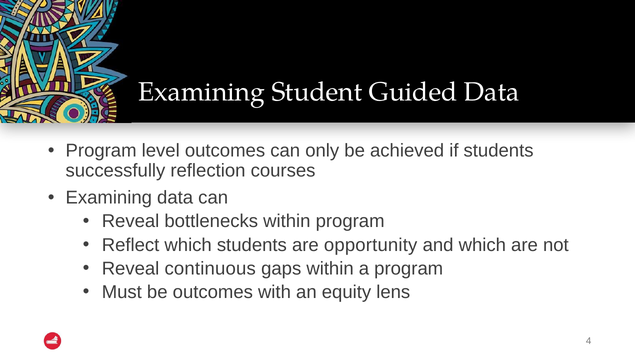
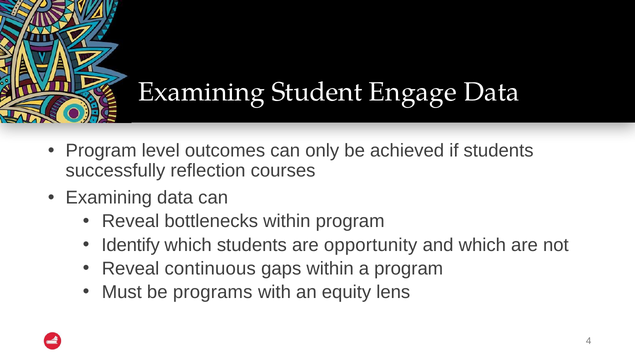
Guided: Guided -> Engage (413, 92)
Reflect: Reflect -> Identify (131, 245)
be outcomes: outcomes -> programs (213, 292)
